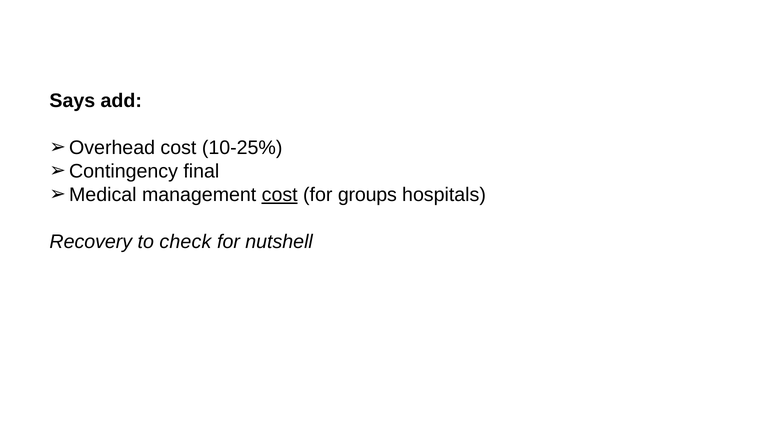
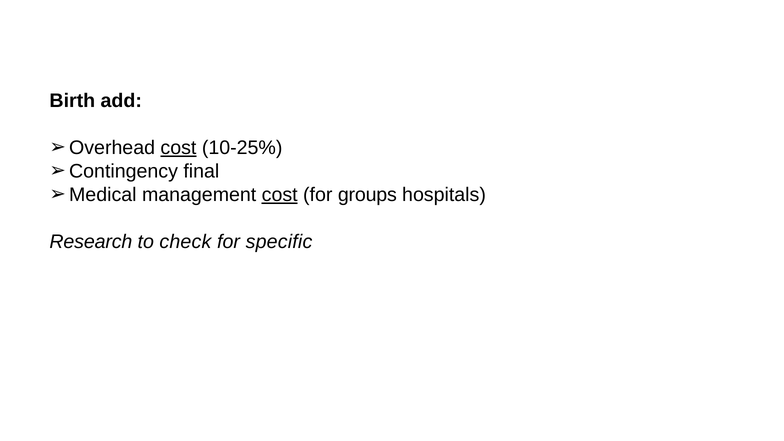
Says: Says -> Birth (72, 101)
cost underline: none -> present (178, 148)
Recovery: Recovery -> Research (91, 242)
nutshell: nutshell -> specific (279, 242)
